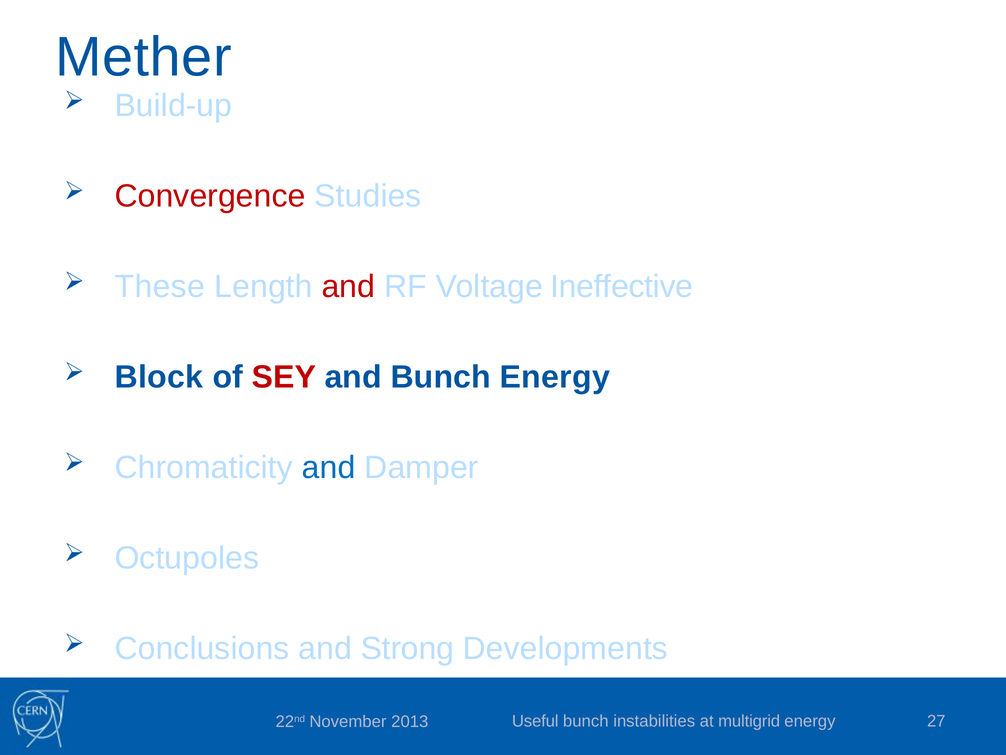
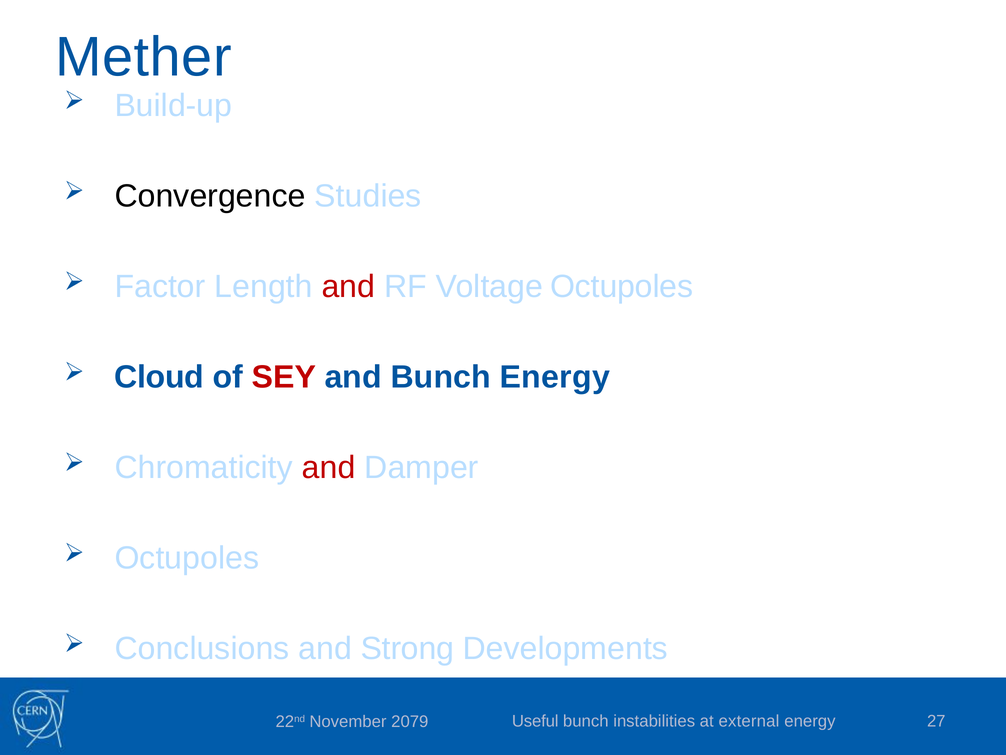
Convergence colour: red -> black (210, 196)
These: These -> Factor (160, 286)
Voltage Ineffective: Ineffective -> Octupoles (622, 286)
Block: Block -> Cloud (159, 377)
and colour: blue -> red (329, 467)
multigrid: multigrid -> external (749, 721)
2013: 2013 -> 2079 (410, 721)
